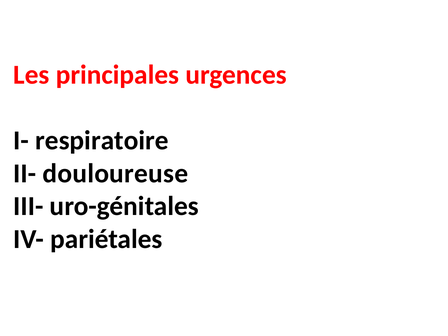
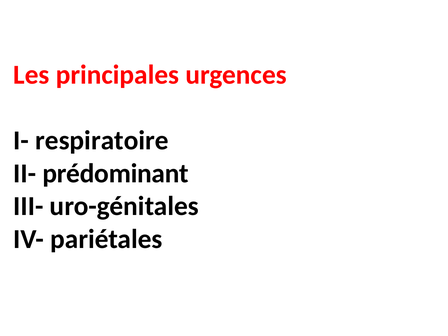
douloureuse: douloureuse -> prédominant (116, 173)
